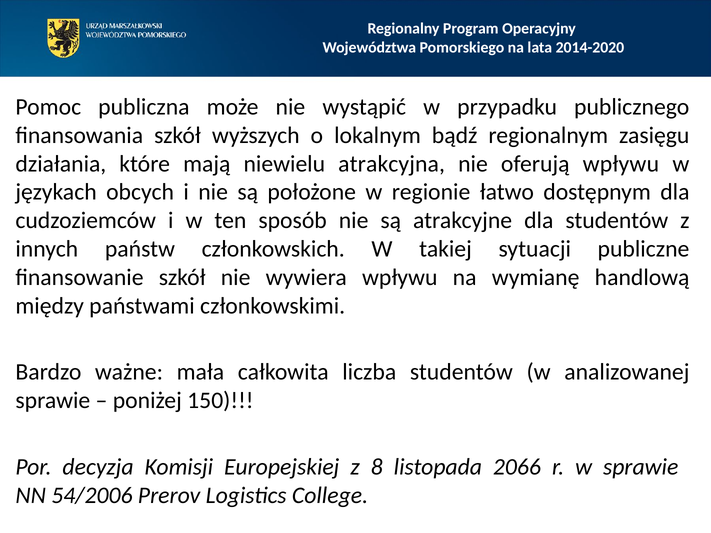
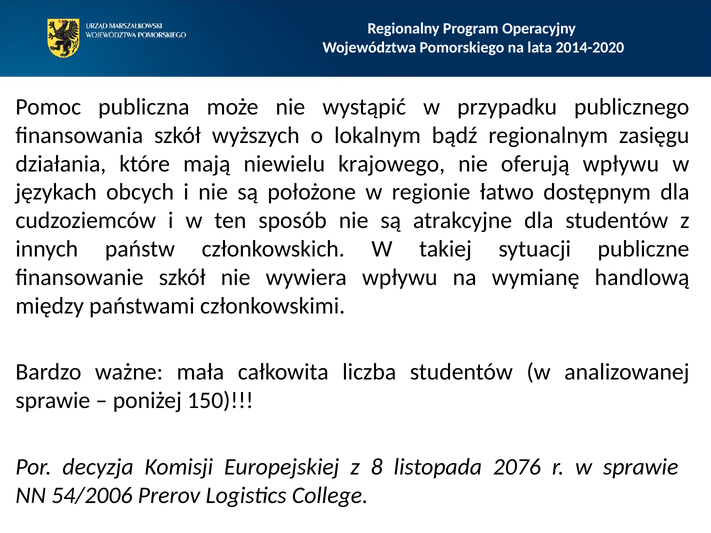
atrakcyjna: atrakcyjna -> krajowego (392, 164)
2066: 2066 -> 2076 (517, 467)
